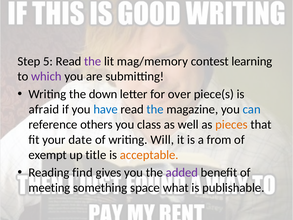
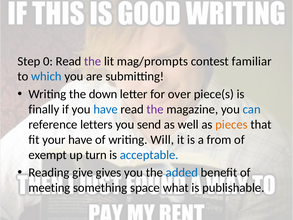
5: 5 -> 0 (48, 61)
mag/memory: mag/memory -> mag/prompts (152, 61)
learning: learning -> familiar (252, 61)
which colour: purple -> blue (46, 76)
afraid: afraid -> finally (44, 109)
the colour: blue -> purple (155, 109)
others: others -> letters (96, 124)
class: class -> send (149, 124)
your date: date -> have (80, 140)
title: title -> turn (96, 155)
acceptable colour: orange -> blue (149, 155)
find: find -> give (83, 172)
added colour: purple -> blue (182, 172)
